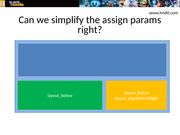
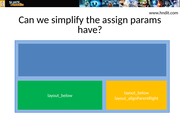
right: right -> have (90, 30)
